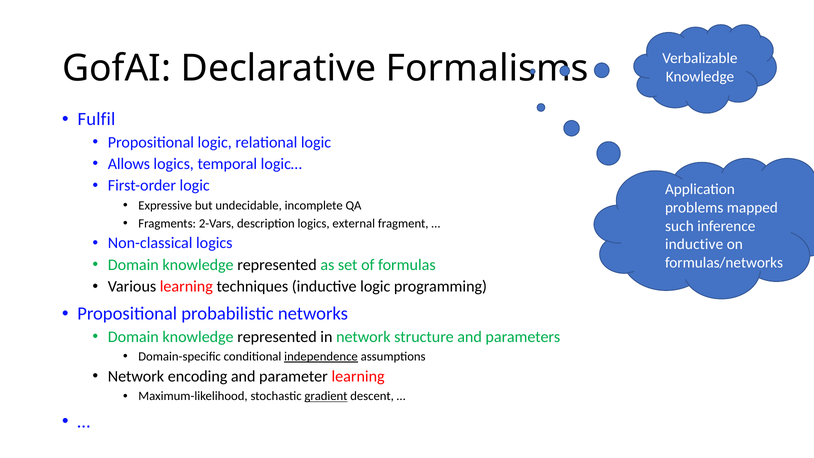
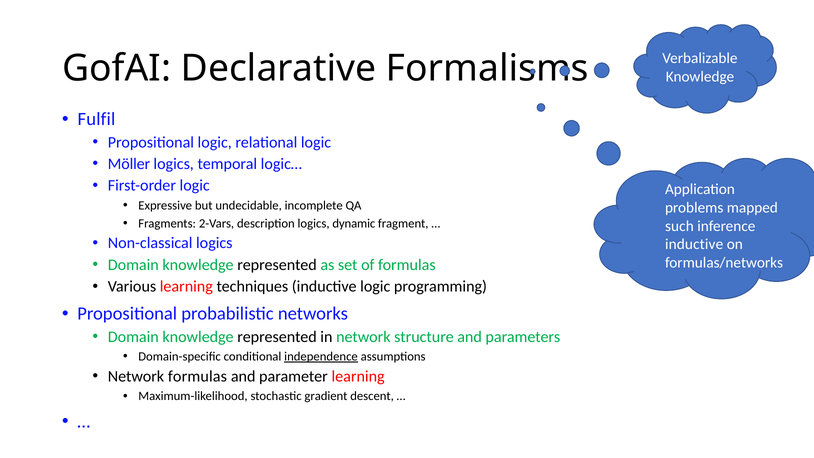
Allows: Allows -> Möller (129, 164)
external: external -> dynamic (354, 223)
Network encoding: encoding -> formulas (197, 376)
gradient underline: present -> none (326, 396)
